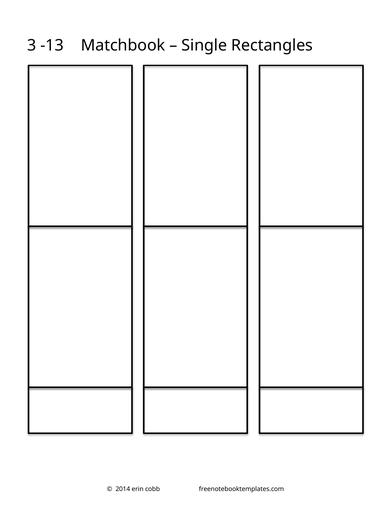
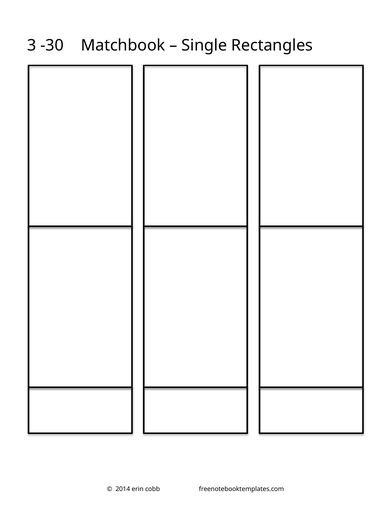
-13: -13 -> -30 (52, 45)
